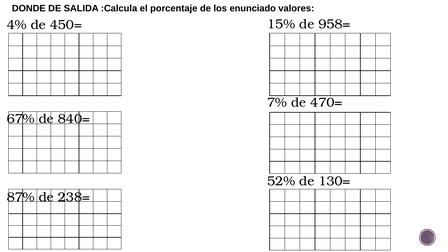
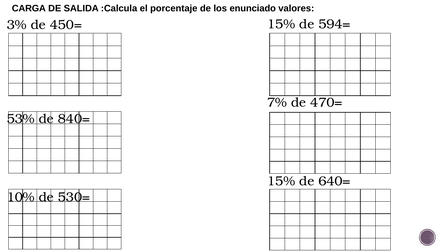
DONDE: DONDE -> CARGA (29, 8)
958=: 958= -> 594= (334, 24)
4%: 4% -> 3% (17, 25)
67%: 67% -> 53% (21, 119)
52%: 52% -> 15% (281, 181)
130=: 130= -> 640= (334, 181)
87%: 87% -> 10% (21, 197)
238=: 238= -> 530= (74, 197)
